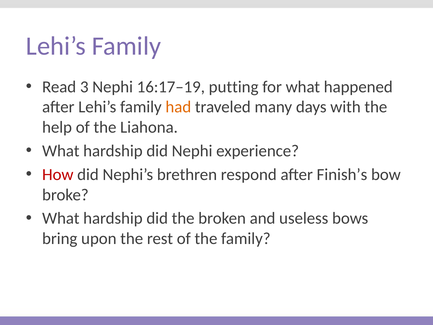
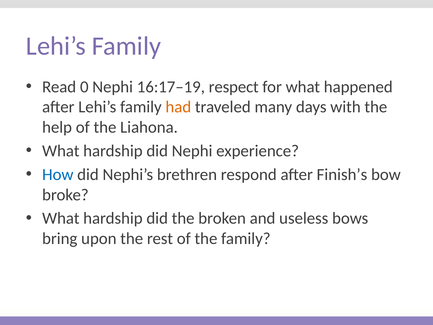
3: 3 -> 0 (84, 87)
putting: putting -> respect (234, 87)
How colour: red -> blue (58, 174)
